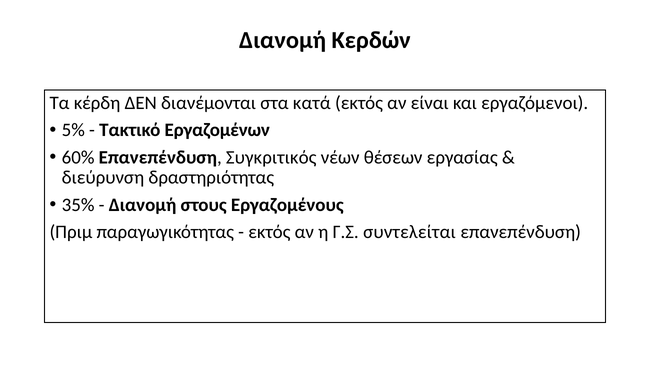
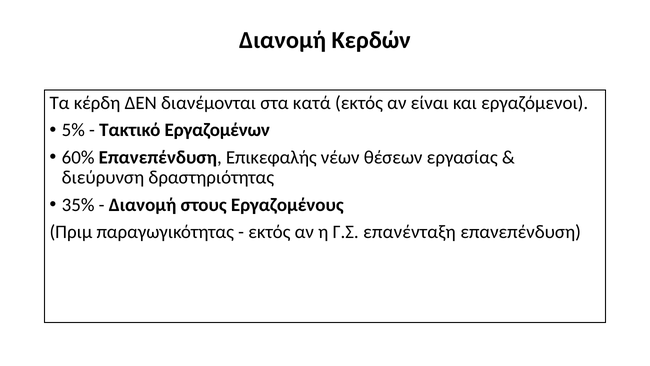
Συγκριτικός: Συγκριτικός -> Επικεφαλής (271, 157)
συντελείται: συντελείται -> επανένταξη (410, 232)
